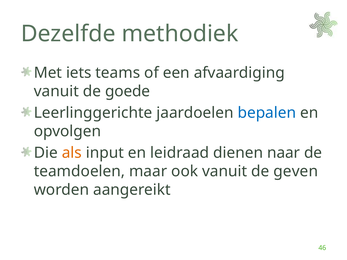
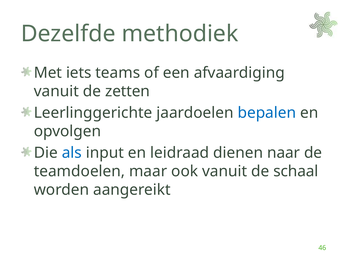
goede: goede -> zetten (128, 91)
als colour: orange -> blue (72, 153)
geven: geven -> schaal (296, 172)
